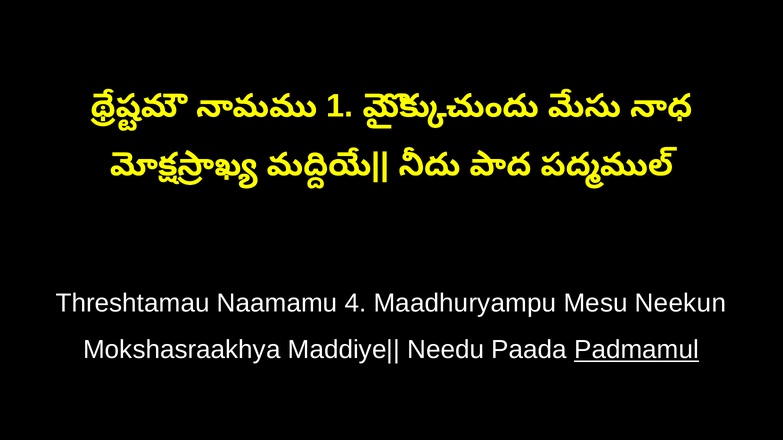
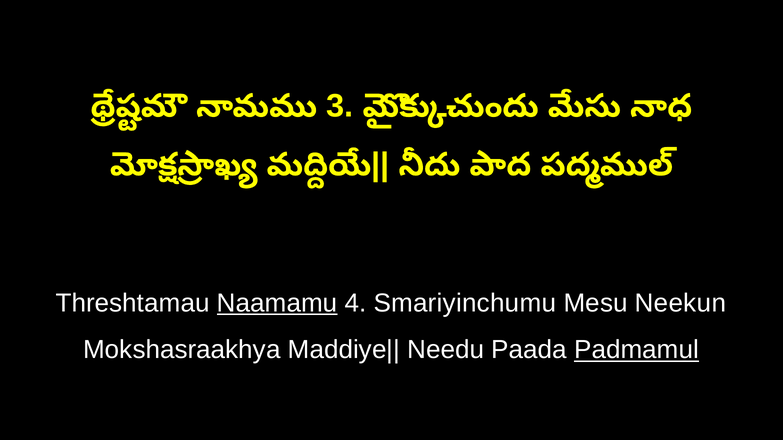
1: 1 -> 3 (340, 106)
Naamamu underline: none -> present (277, 303)
Maadhuryampu: Maadhuryampu -> Smariyinchumu (465, 303)
